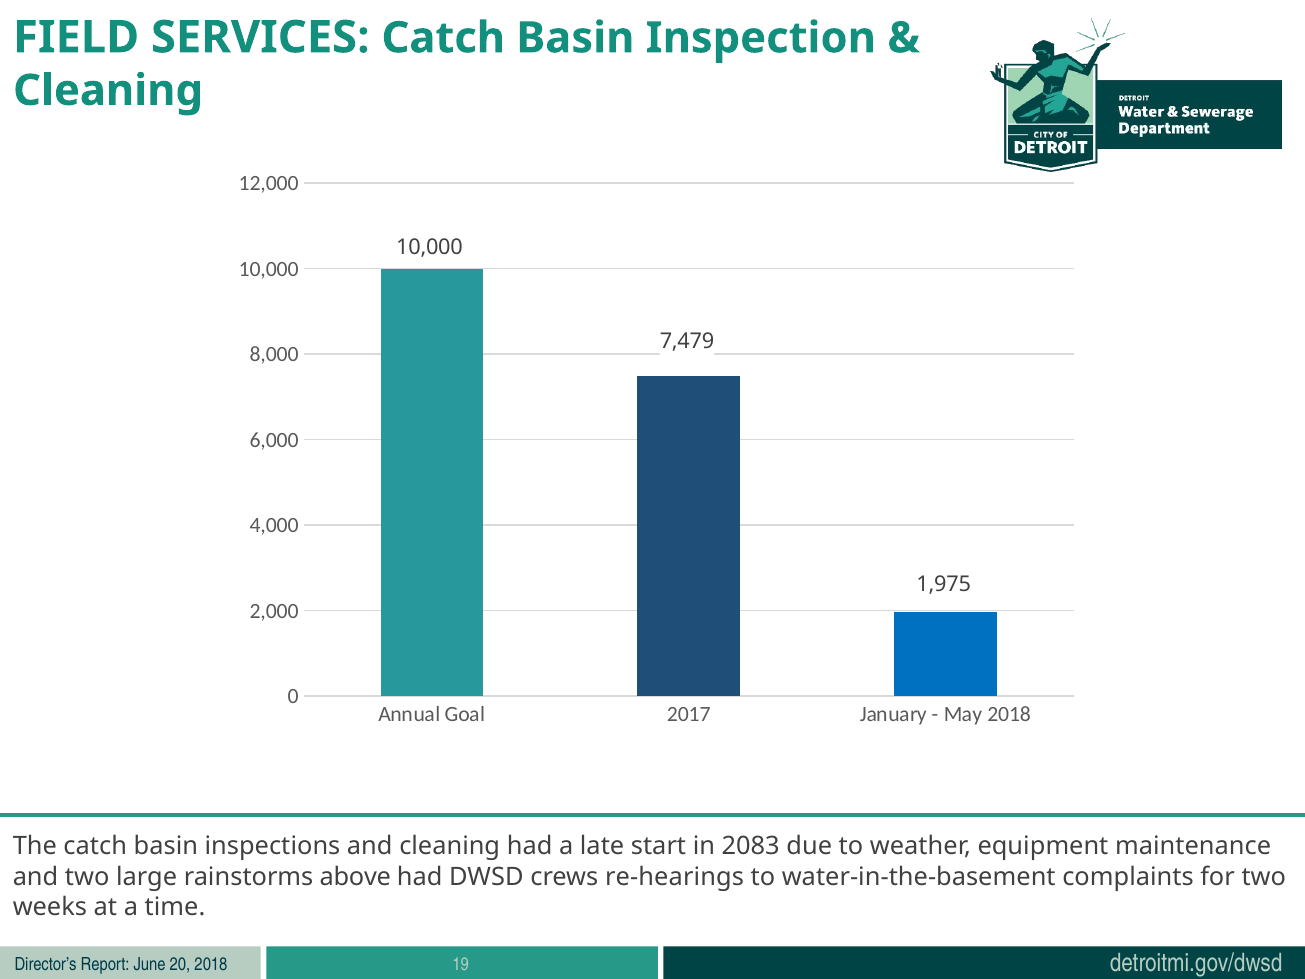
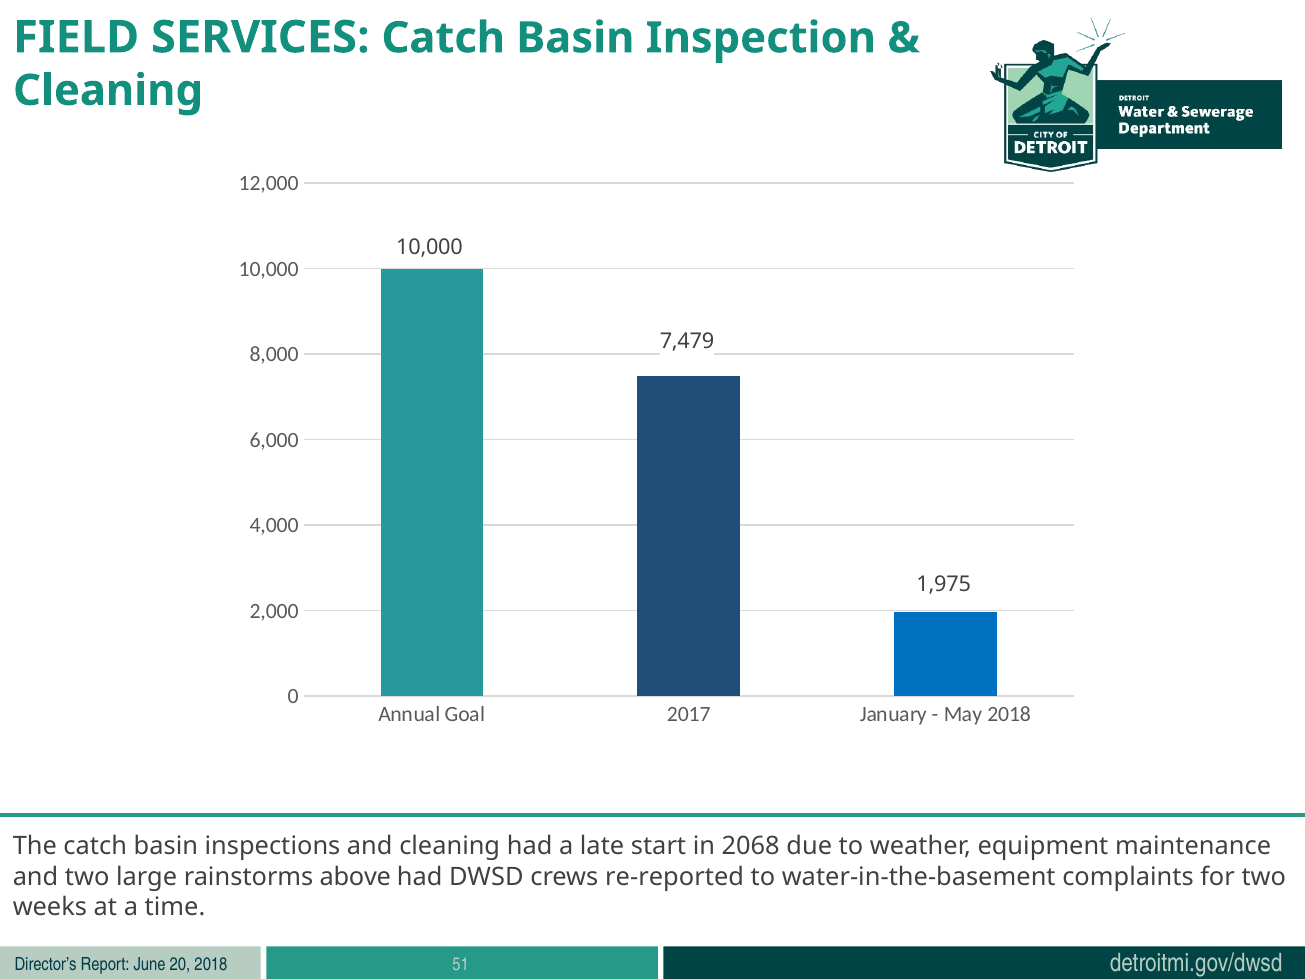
2083: 2083 -> 2068 (751, 846)
re-hearings: re-hearings -> re-reported (675, 877)
19: 19 -> 51 (461, 964)
